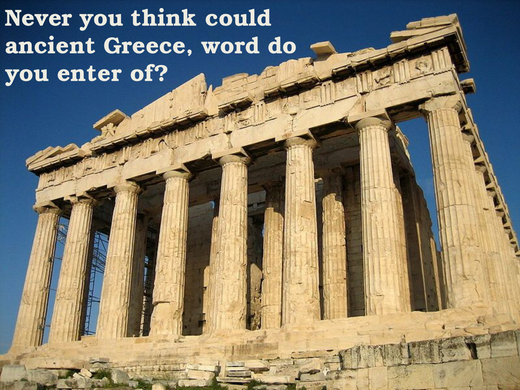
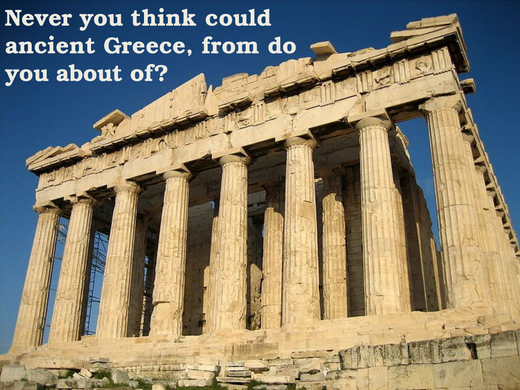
word: word -> from (231, 46)
enter: enter -> about (90, 74)
